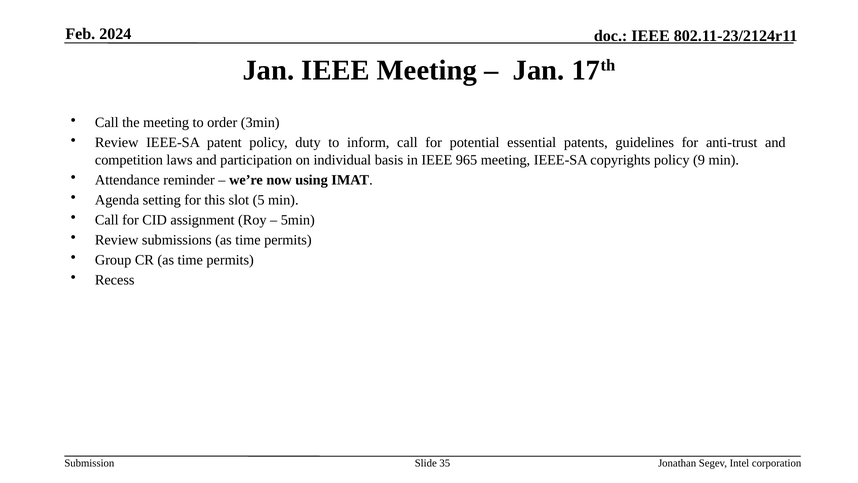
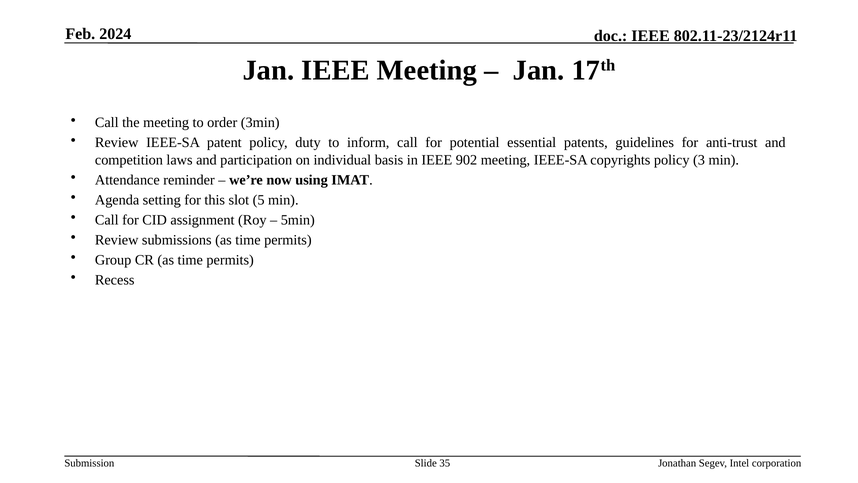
965: 965 -> 902 (467, 160)
9: 9 -> 3 (699, 160)
